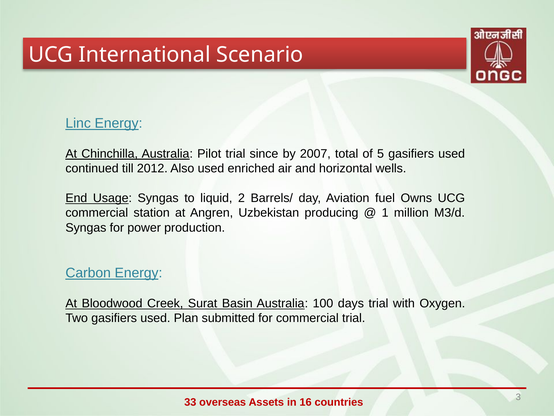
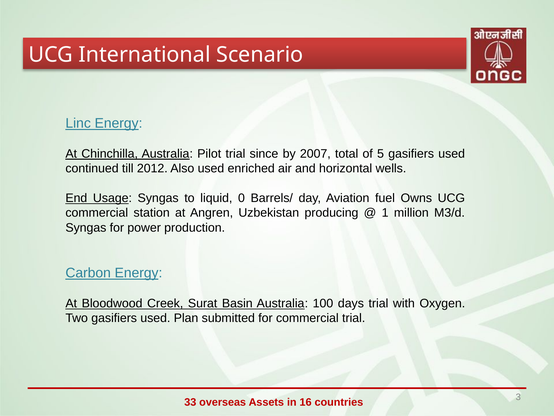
2: 2 -> 0 (241, 198)
